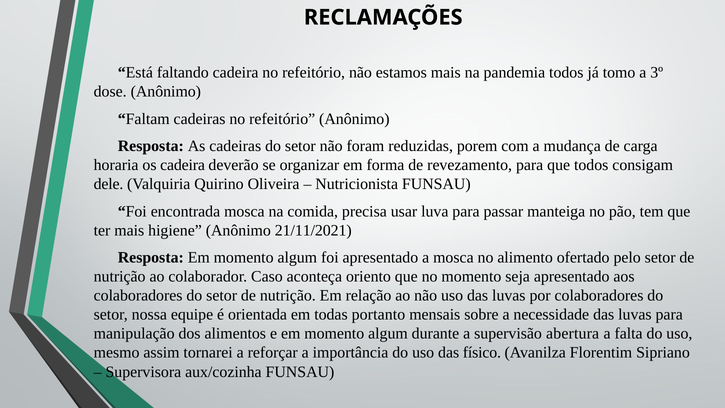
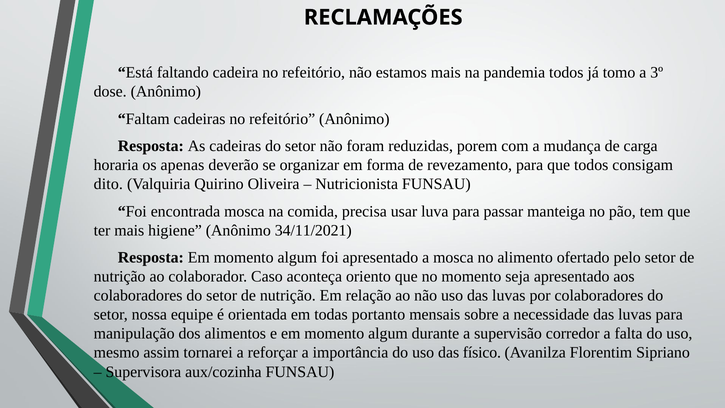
os cadeira: cadeira -> apenas (182, 165)
dele: dele -> dito (108, 184)
21/11/2021: 21/11/2021 -> 34/11/2021 (313, 230)
abertura: abertura -> corredor (573, 334)
